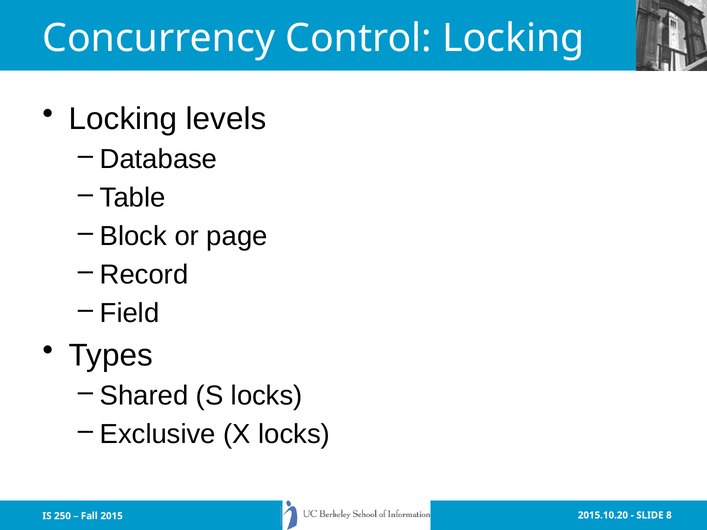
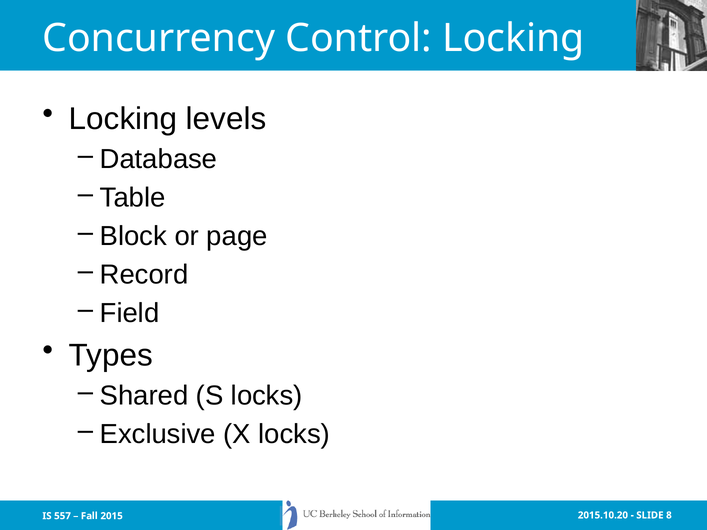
250: 250 -> 557 (62, 516)
